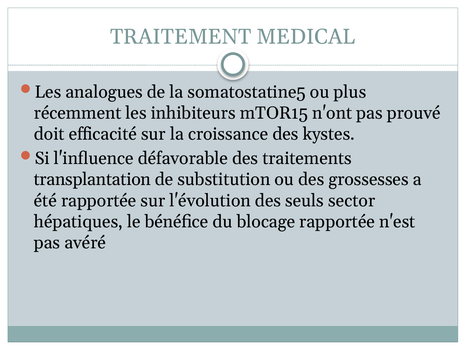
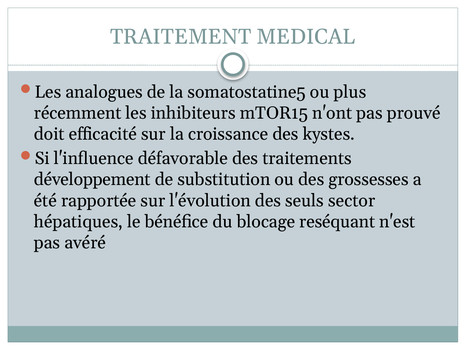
transplantation: transplantation -> développement (92, 179)
blocage rapportée: rapportée -> reséquant (337, 221)
